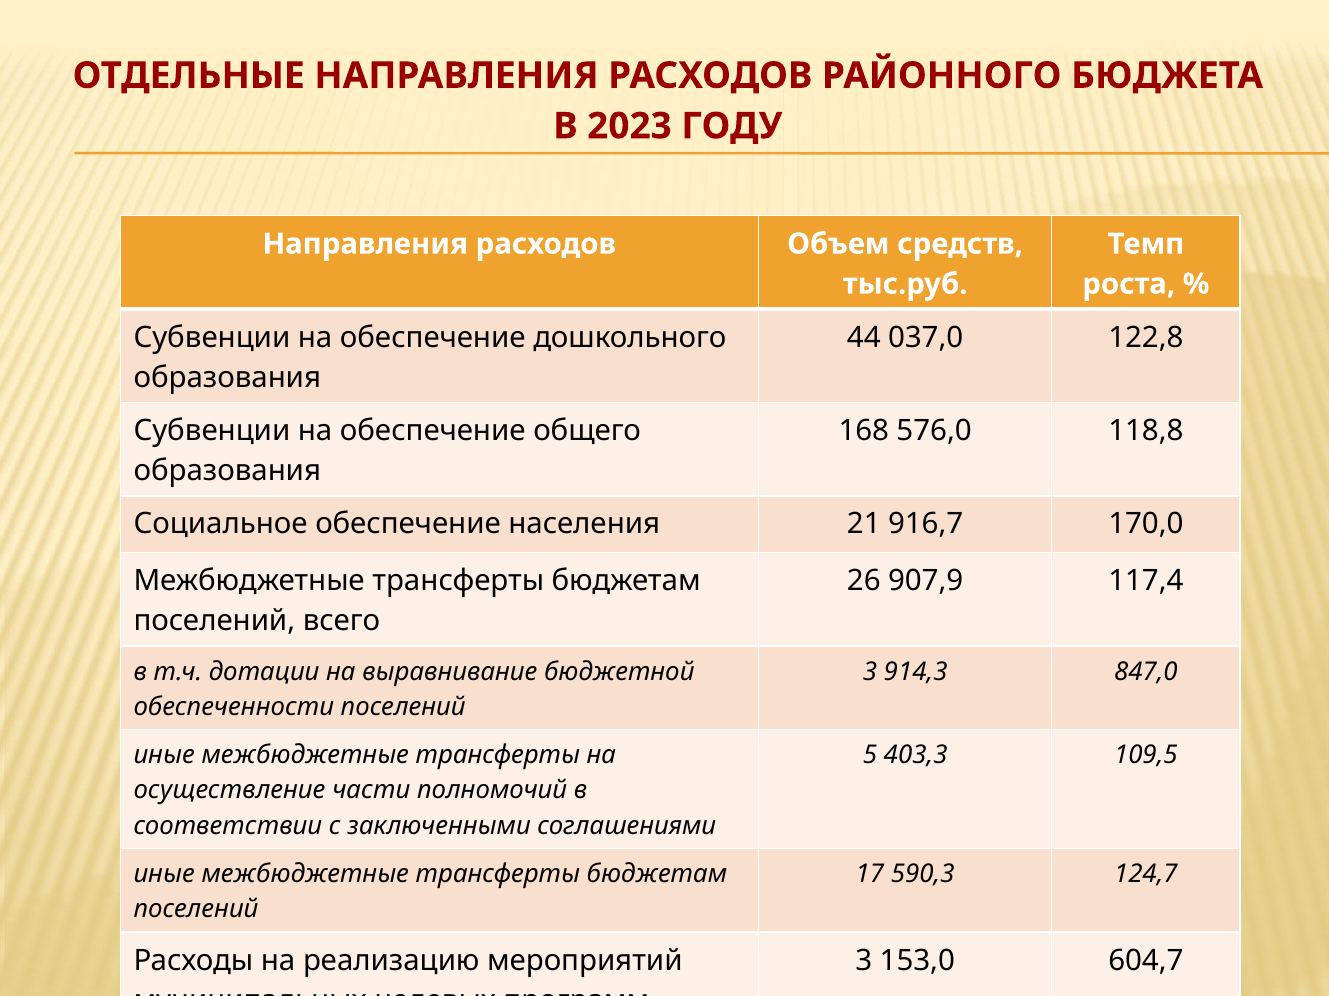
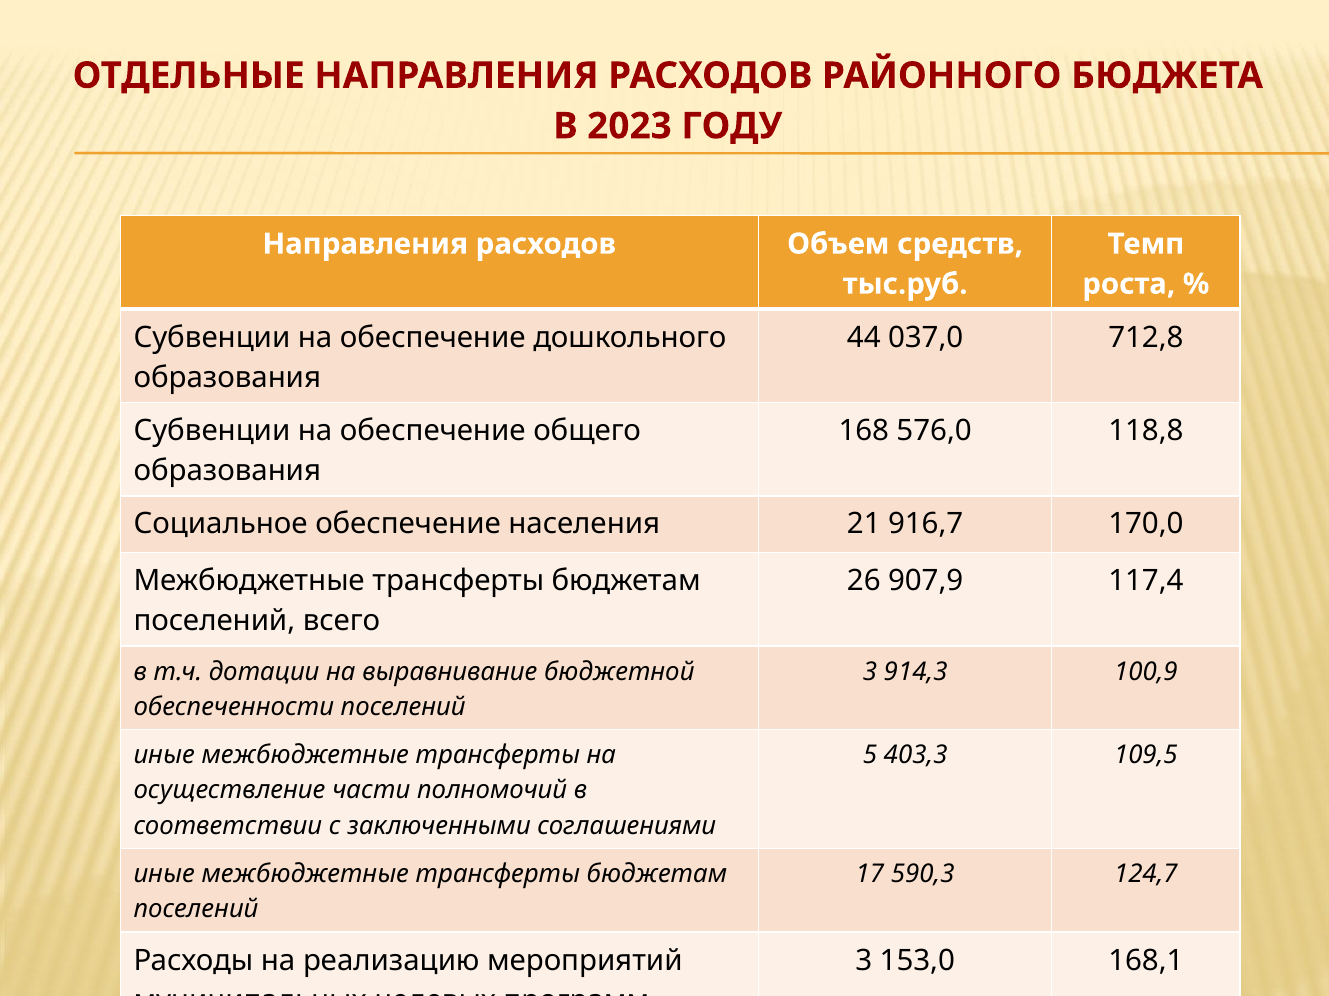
122,8: 122,8 -> 712,8 (1146, 338)
847,0: 847,0 -> 100,9 (1146, 672)
604,7: 604,7 -> 168,1 (1146, 961)
